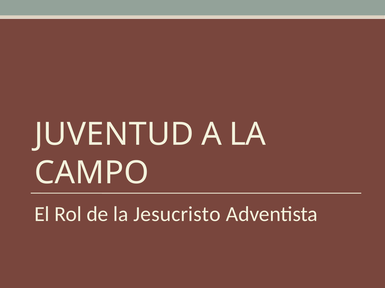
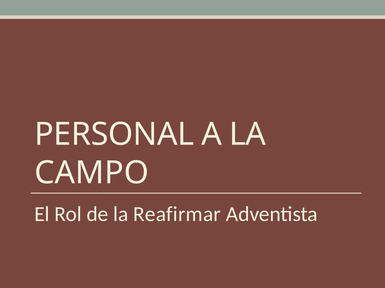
JUVENTUD: JUVENTUD -> PERSONAL (114, 135)
Jesucristo: Jesucristo -> Reafirmar (177, 215)
